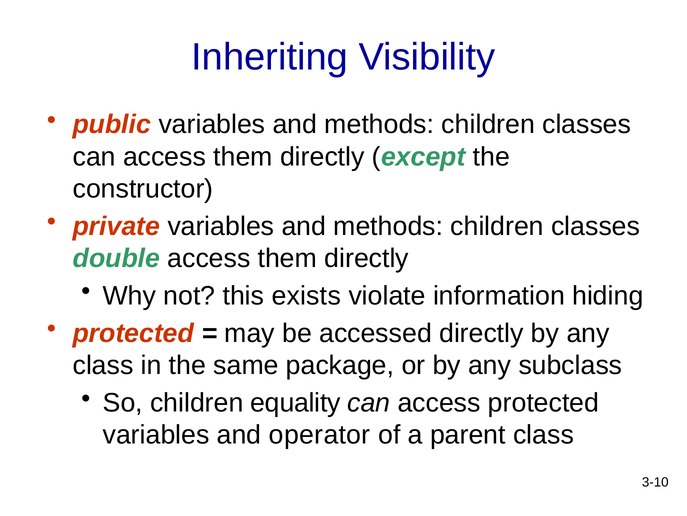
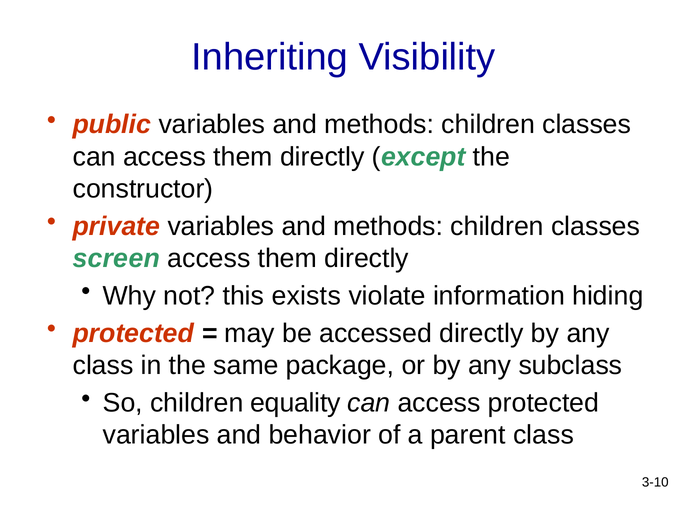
double: double -> screen (116, 258)
operator: operator -> behavior (320, 435)
